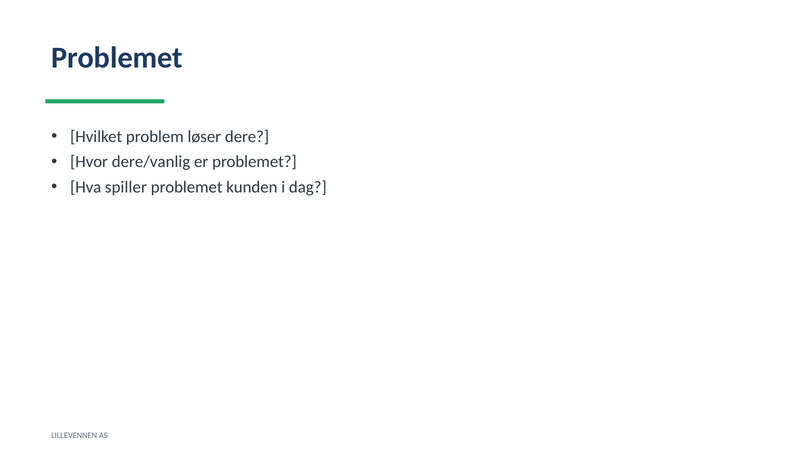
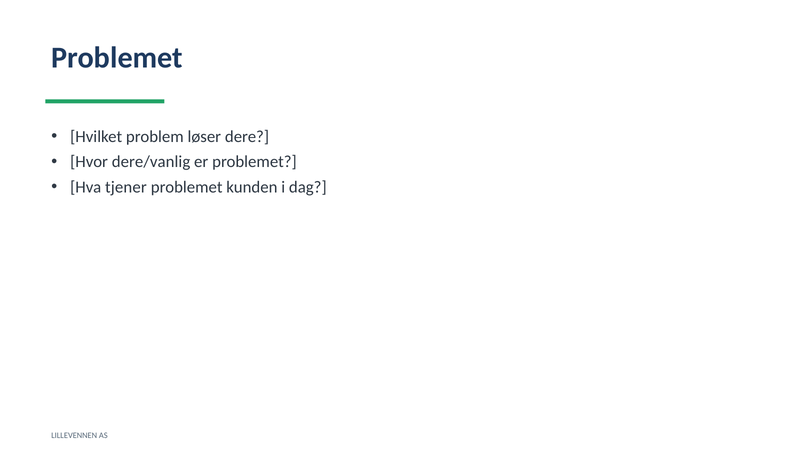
spiller: spiller -> tjener (126, 187)
